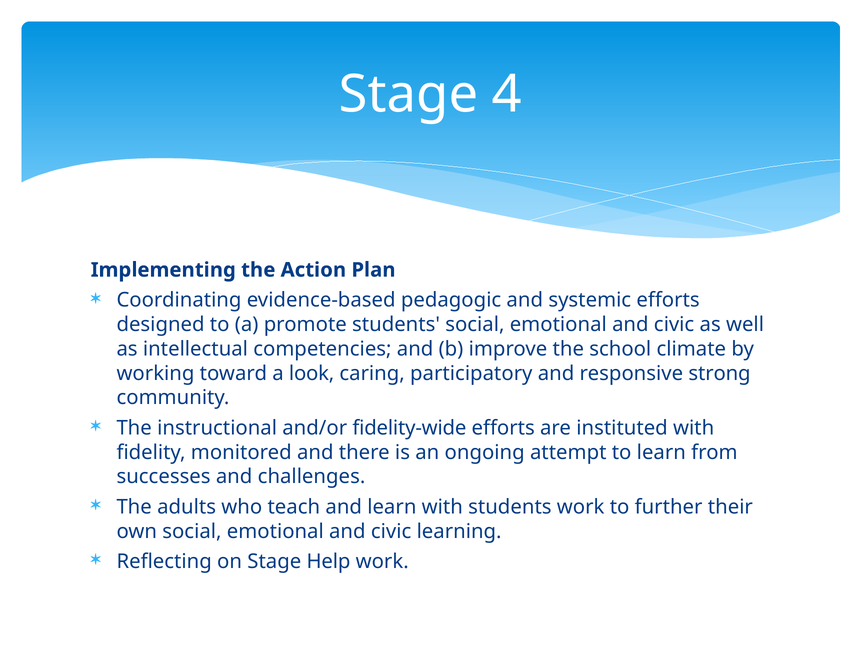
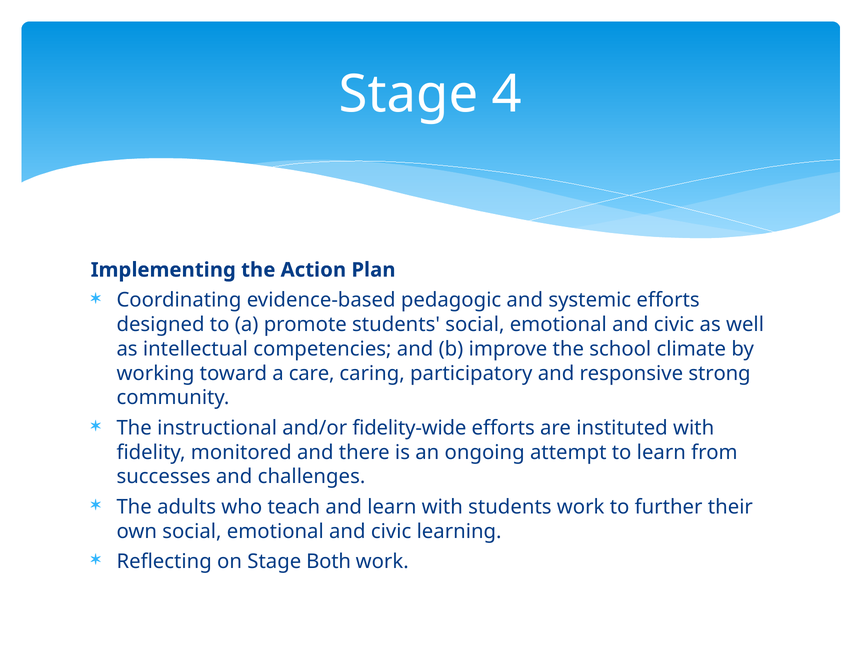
look: look -> care (312, 373)
Help: Help -> Both (329, 561)
